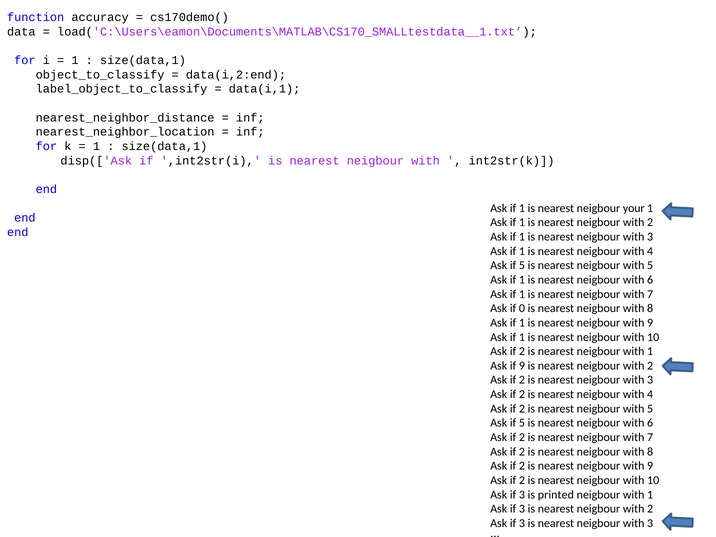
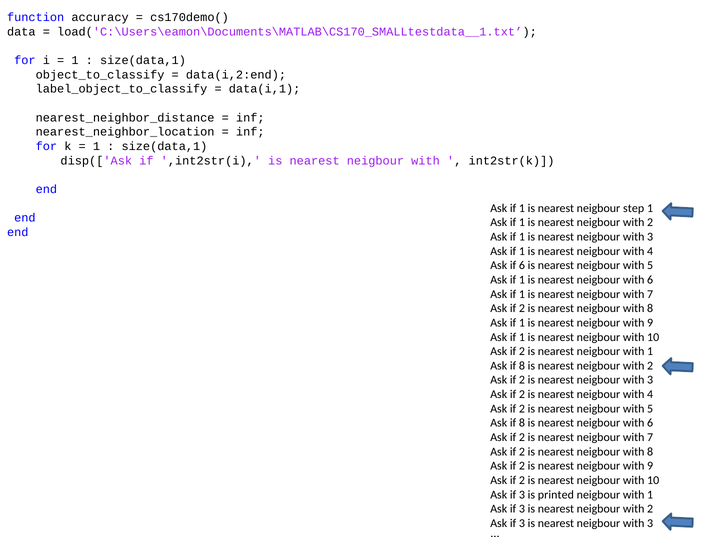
your: your -> step (634, 208)
5: 5 -> 6 (522, 265)
0: 0 -> 2 (522, 308)
9: 9 -> 8 (522, 366)
5: 5 -> 8 (522, 423)
